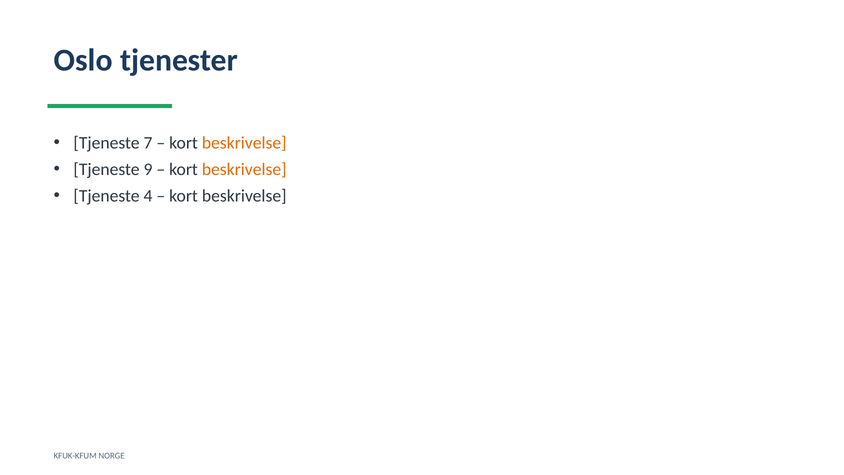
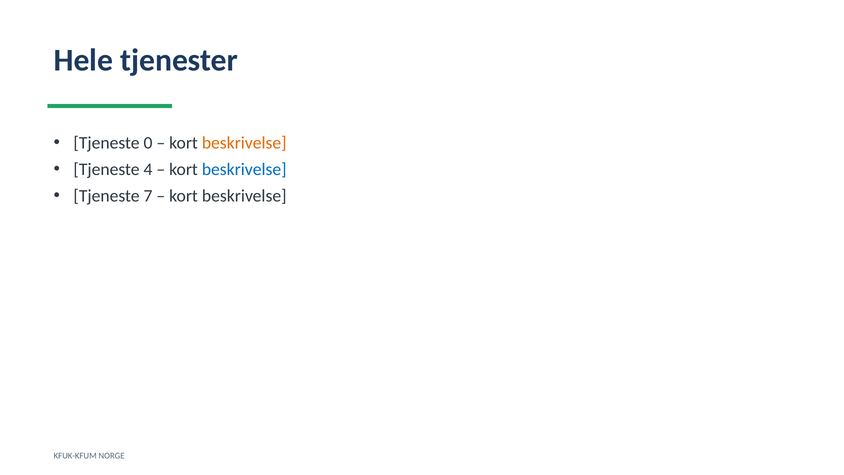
Oslo: Oslo -> Hele (83, 60)
7: 7 -> 0 (148, 143)
9: 9 -> 4 (148, 169)
beskrivelse colour: orange -> blue (244, 169)
4: 4 -> 7 (148, 196)
